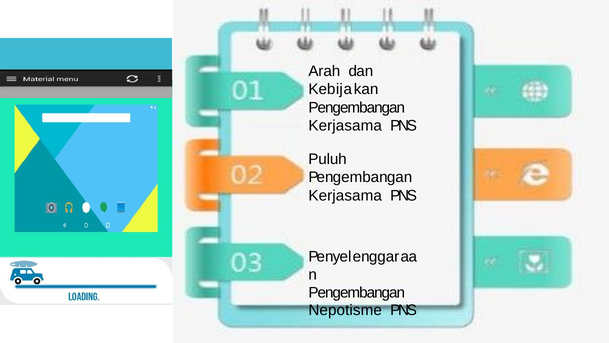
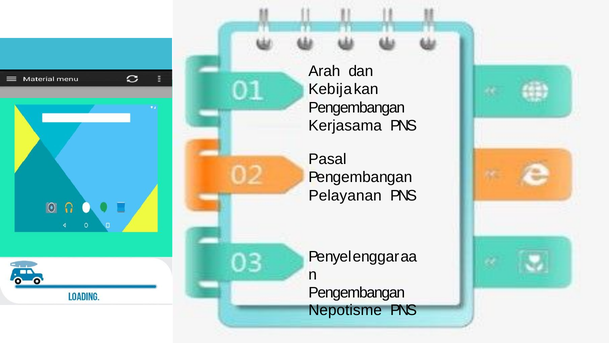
Puluh: Puluh -> Pasal (327, 159)
Kerjasama: Kerjasama -> Pelayanan (345, 195)
